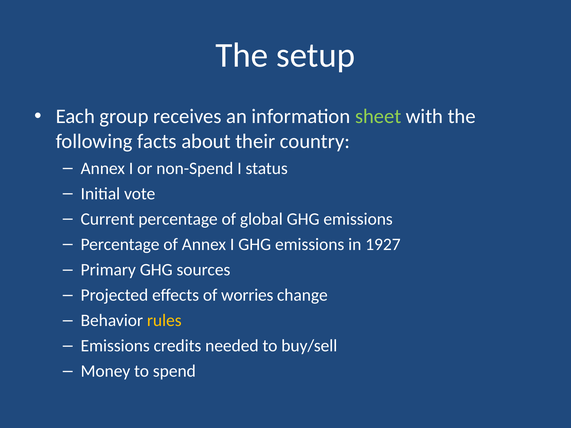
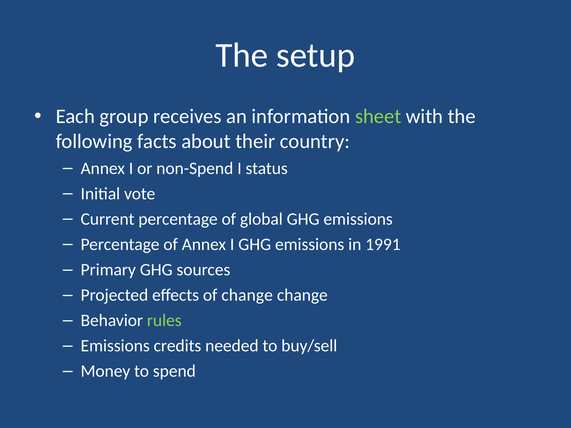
1927: 1927 -> 1991 (383, 245)
of worries: worries -> change (247, 295)
rules colour: yellow -> light green (164, 321)
